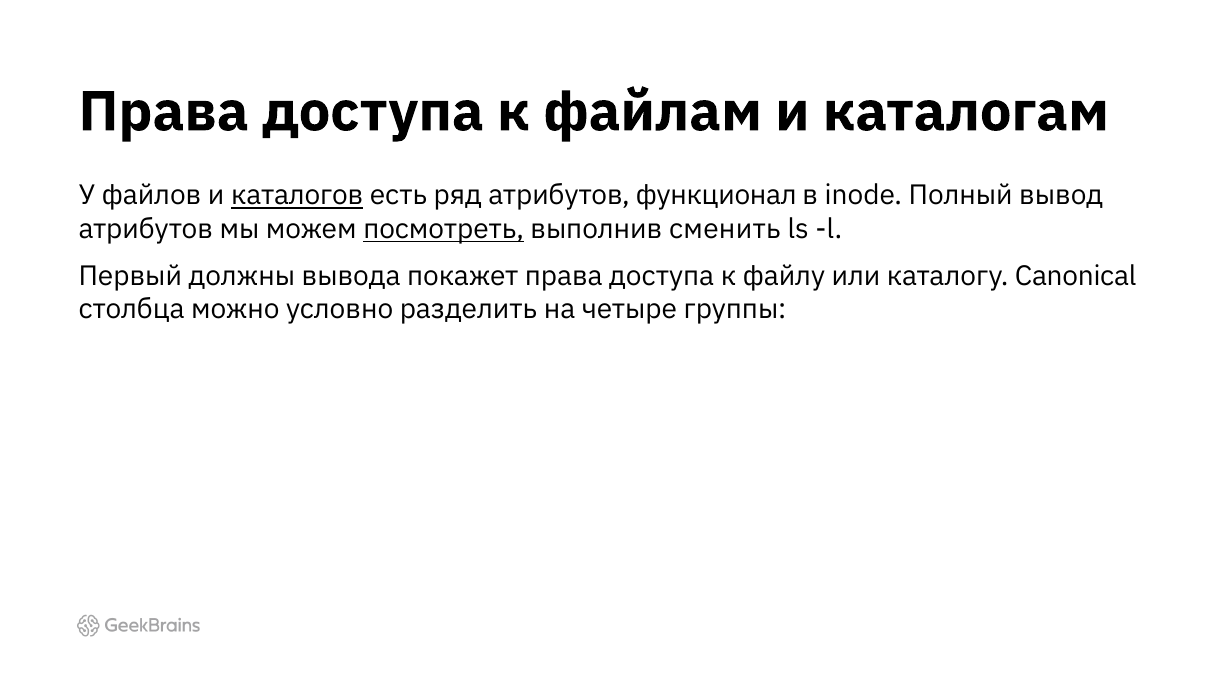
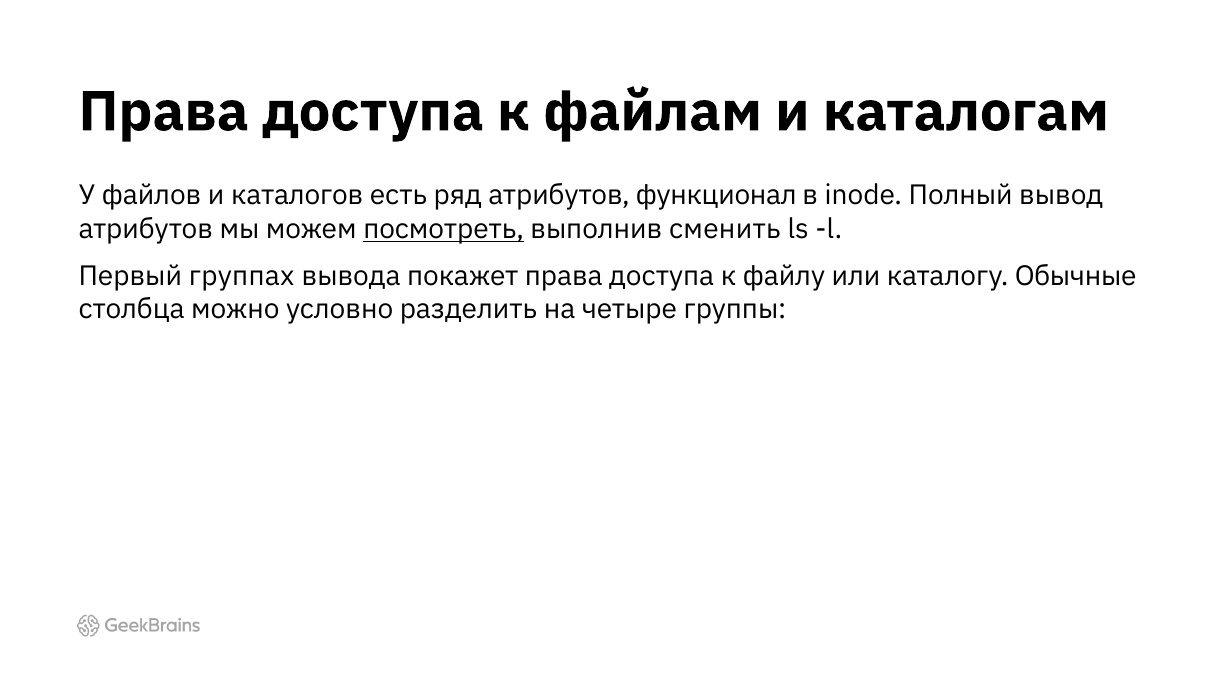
каталогов underline: present -> none (297, 196)
должны: должны -> группах (242, 276)
Canonical: Canonical -> Обычные (1076, 276)
